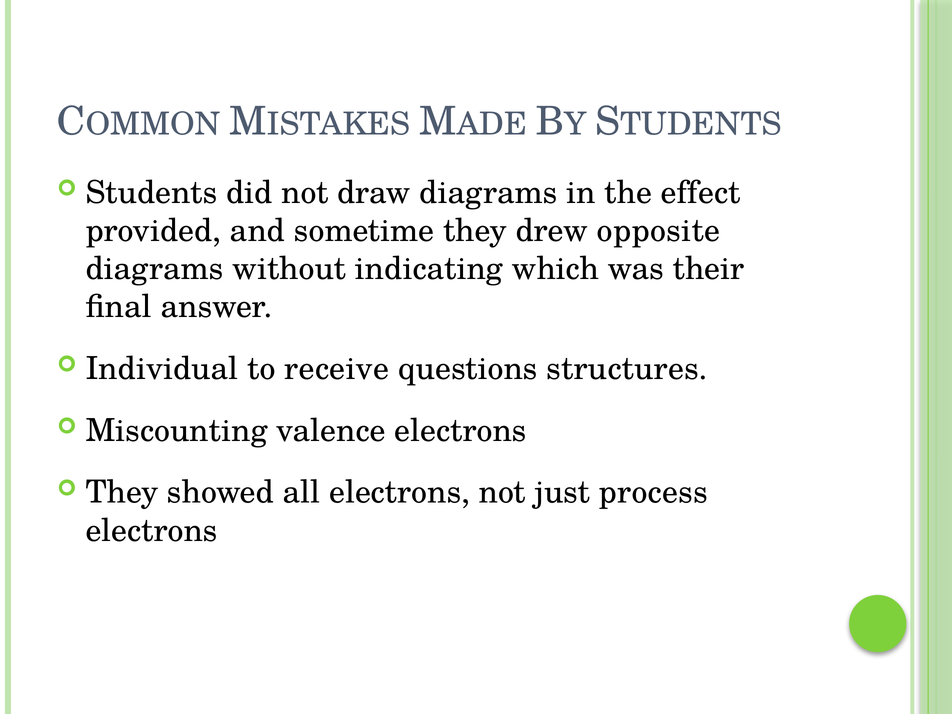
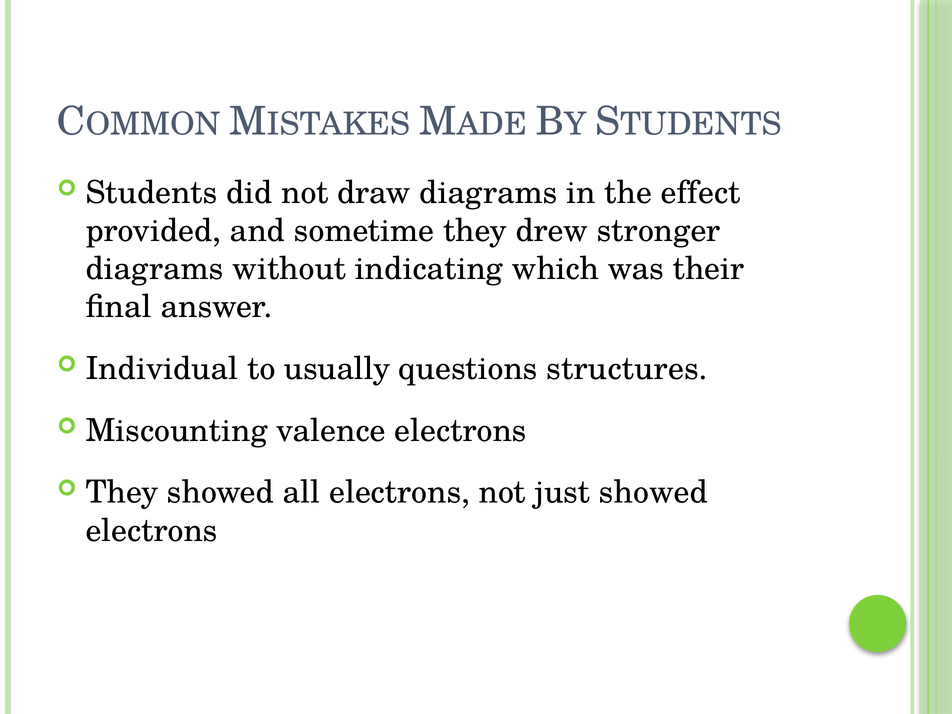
opposite: opposite -> stronger (659, 231)
receive: receive -> usually (337, 369)
just process: process -> showed (653, 493)
